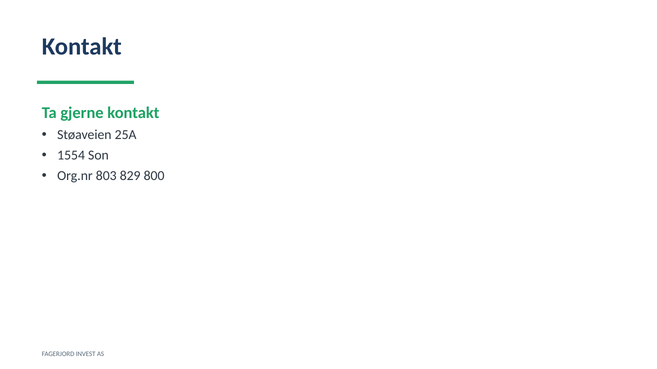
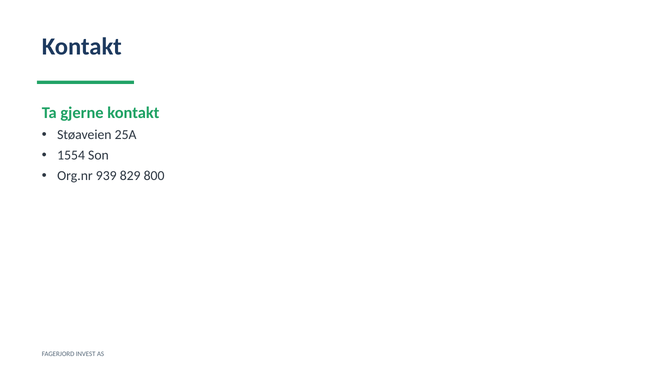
803: 803 -> 939 (106, 176)
